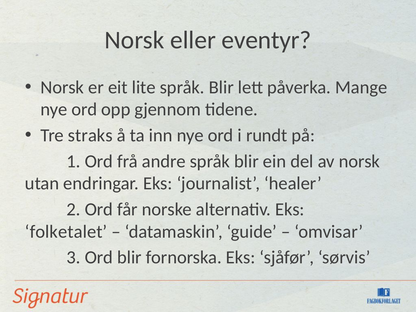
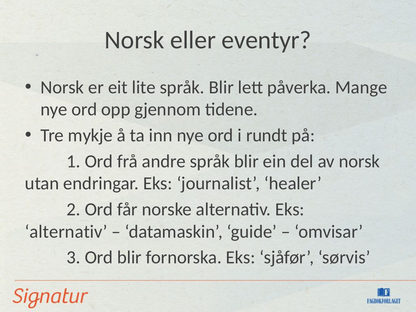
straks: straks -> mykje (90, 135)
folketalet: folketalet -> alternativ (66, 232)
